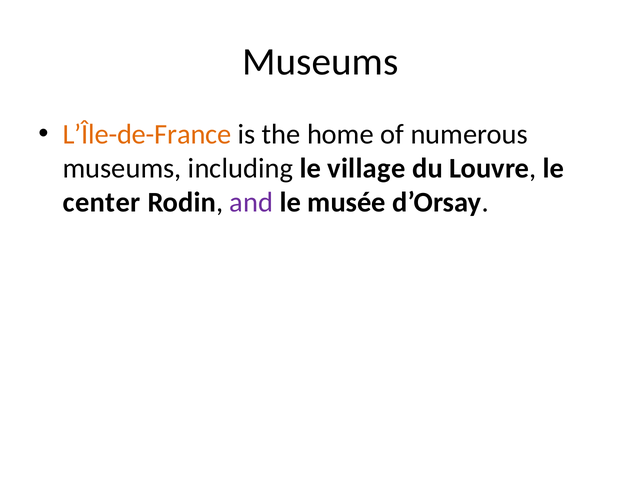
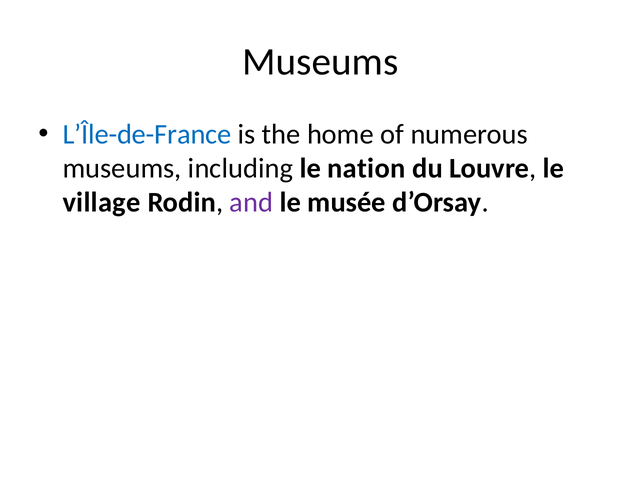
L’Île-de-France colour: orange -> blue (147, 134)
village: village -> nation (366, 169)
center: center -> village (102, 203)
